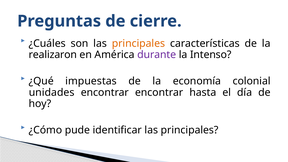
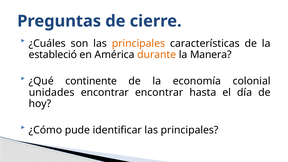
realizaron: realizaron -> estableció (53, 55)
durante colour: purple -> orange (157, 55)
Intenso: Intenso -> Manera (211, 55)
impuestas: impuestas -> continente (91, 81)
